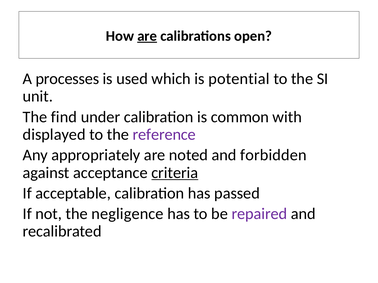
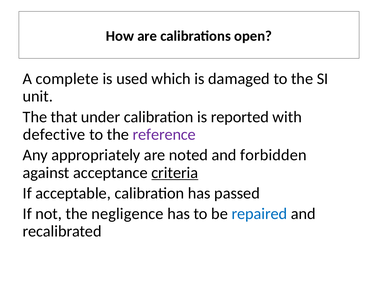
are underline: present -> none (147, 36)
processes: processes -> complete (67, 79)
potential: potential -> damaged (239, 79)
find: find -> that (64, 117)
common: common -> reported (240, 117)
displayed: displayed -> defective (54, 135)
repaired colour: purple -> blue (259, 214)
